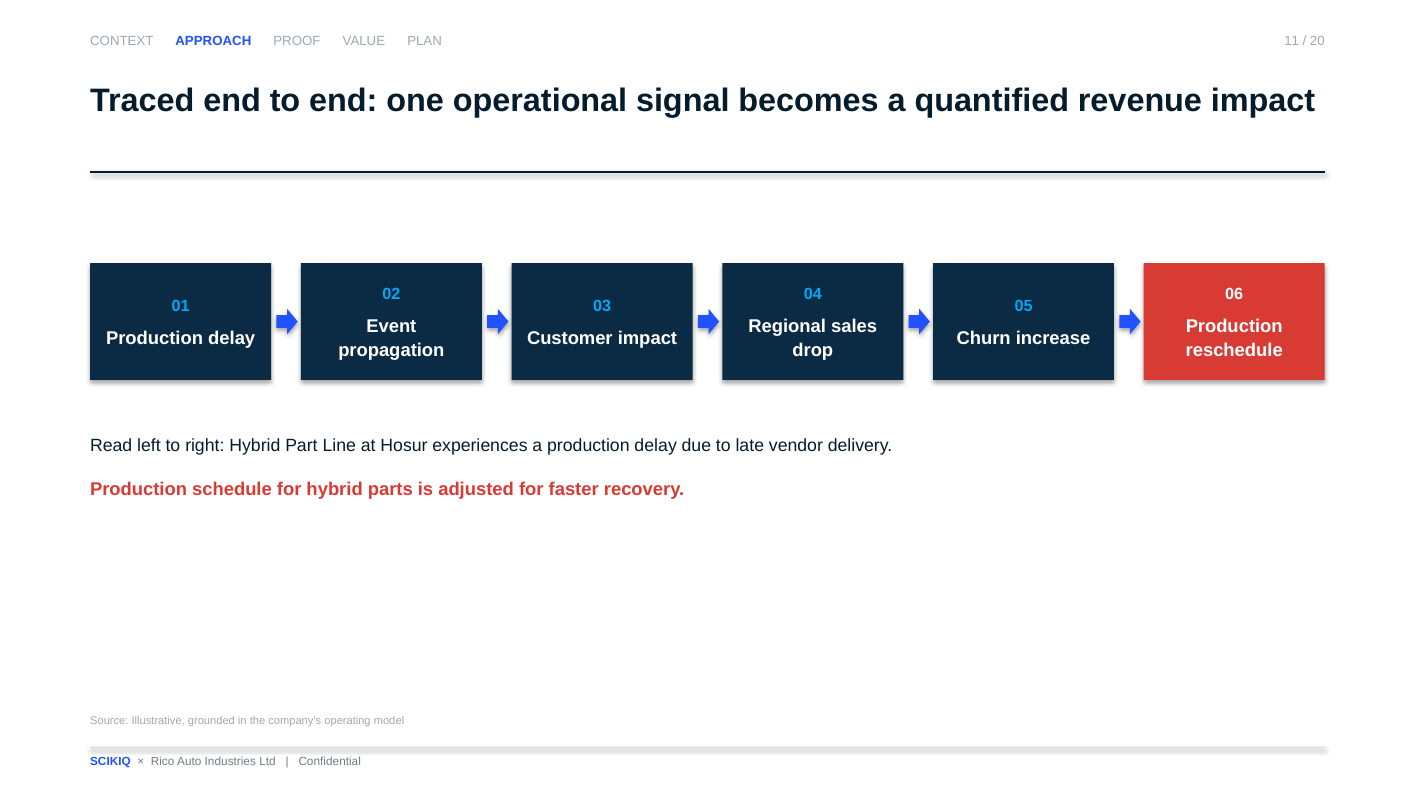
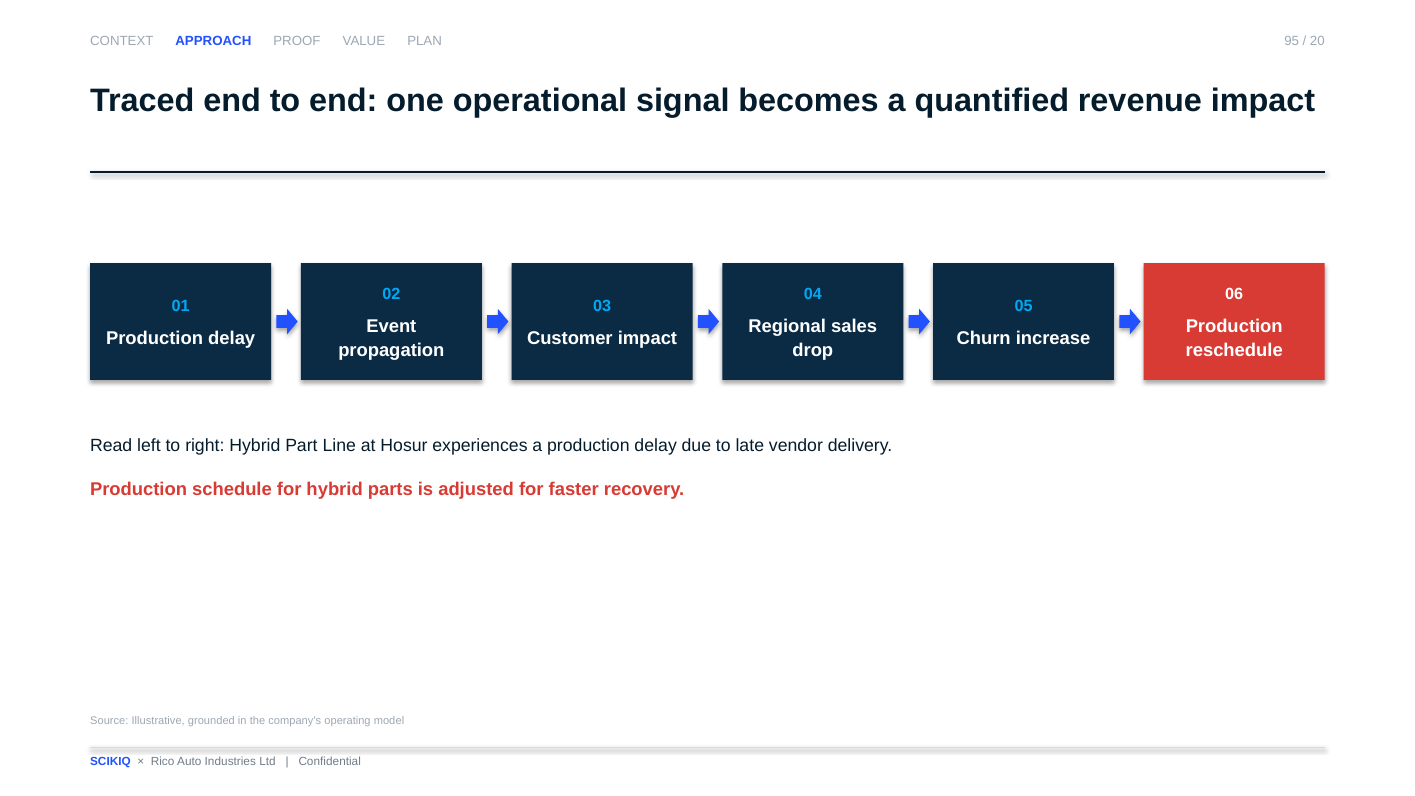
11: 11 -> 95 (1292, 42)
